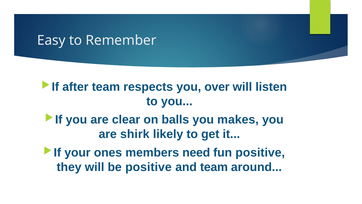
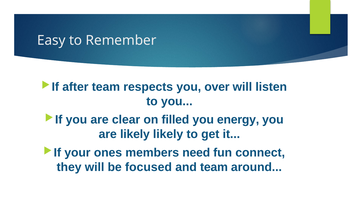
balls: balls -> filled (175, 120)
makes: makes -> energy (238, 120)
are shirk: shirk -> likely (135, 134)
fun positive: positive -> connect (260, 152)
be positive: positive -> focused (148, 167)
